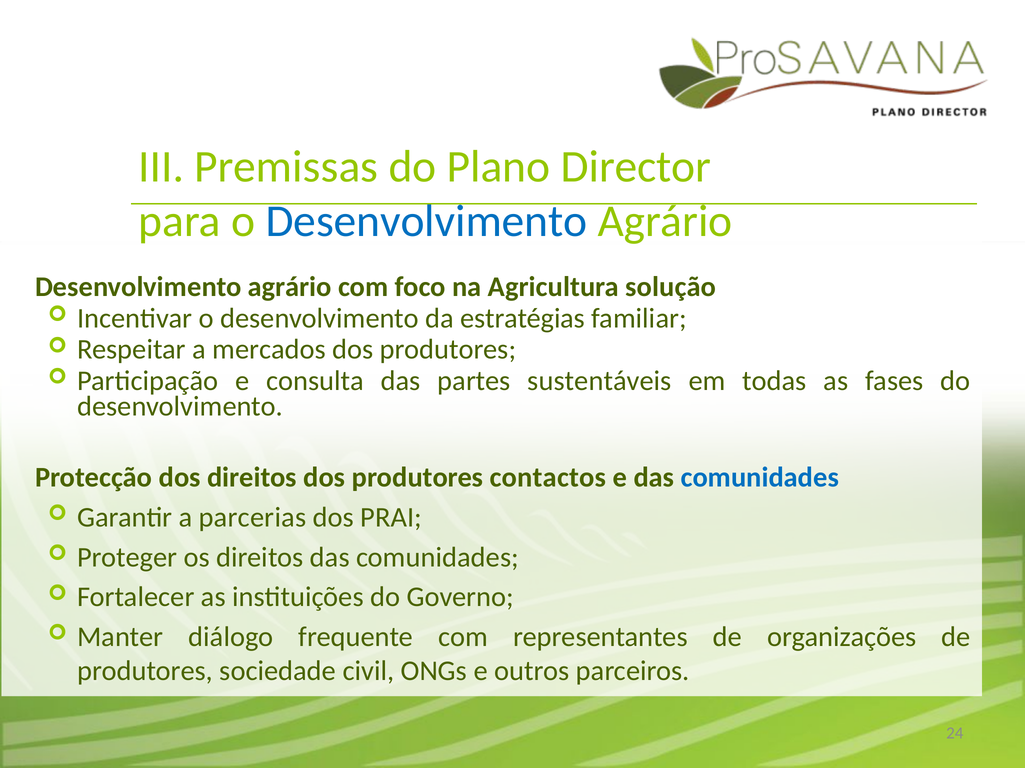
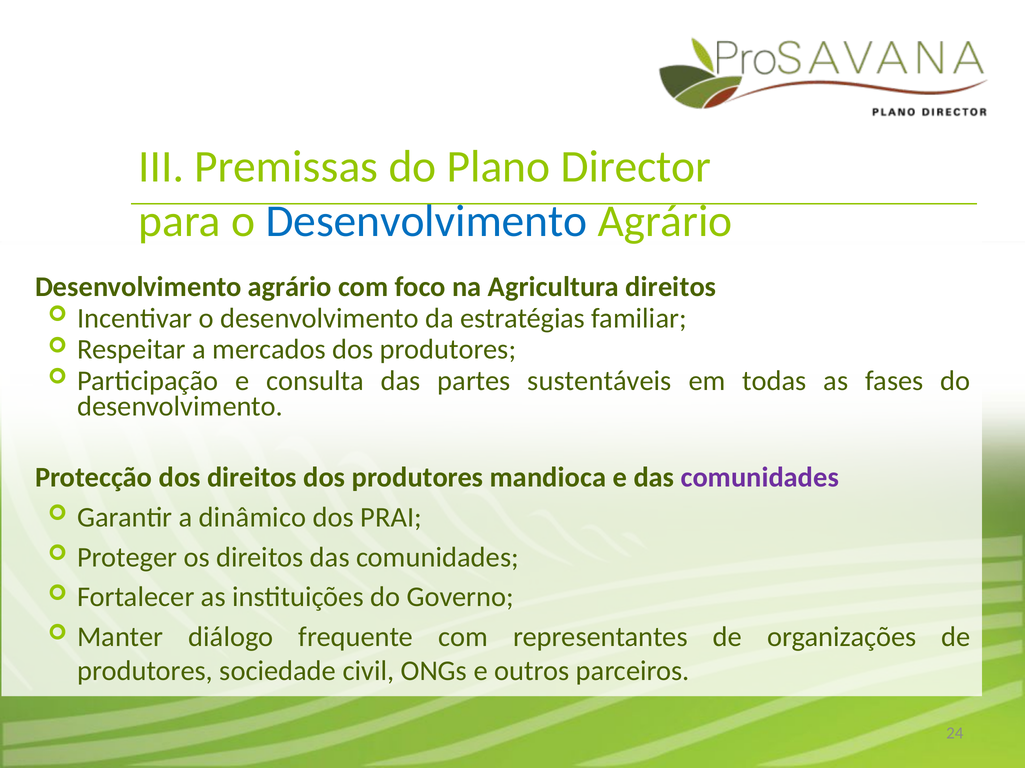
Agricultura solução: solução -> direitos (671, 287)
contactos: contactos -> mandioca (548, 478)
comunidades colour: blue -> purple (760, 478)
parcerias: parcerias -> dinâmico (253, 518)
